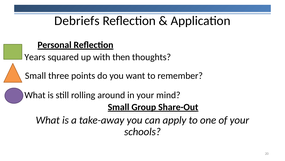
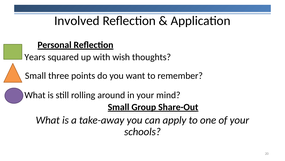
Debriefs: Debriefs -> Involved (77, 21)
then: then -> wish (121, 57)
